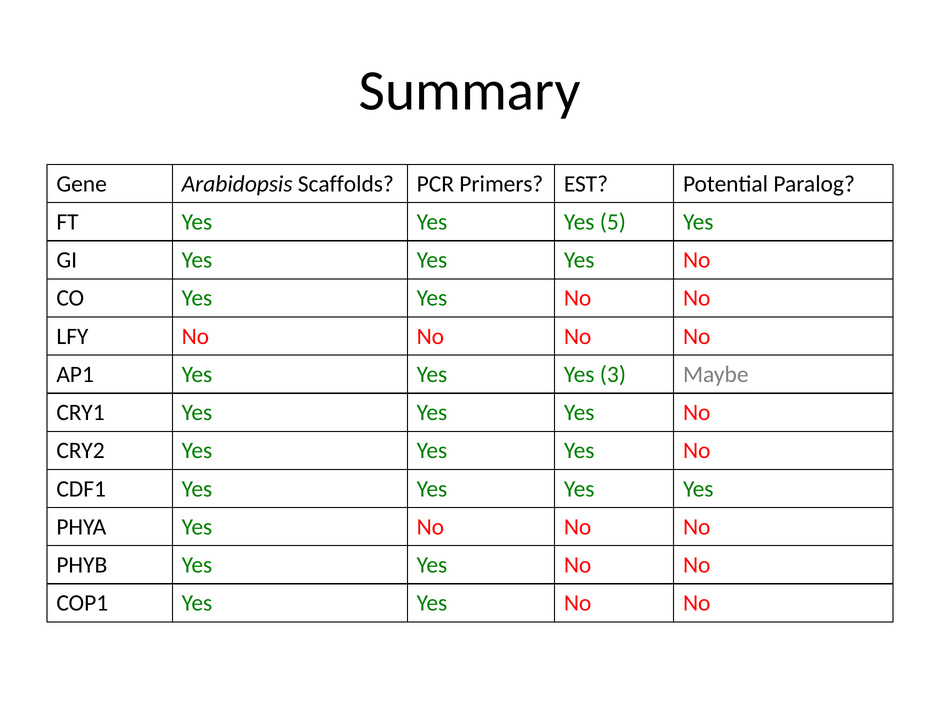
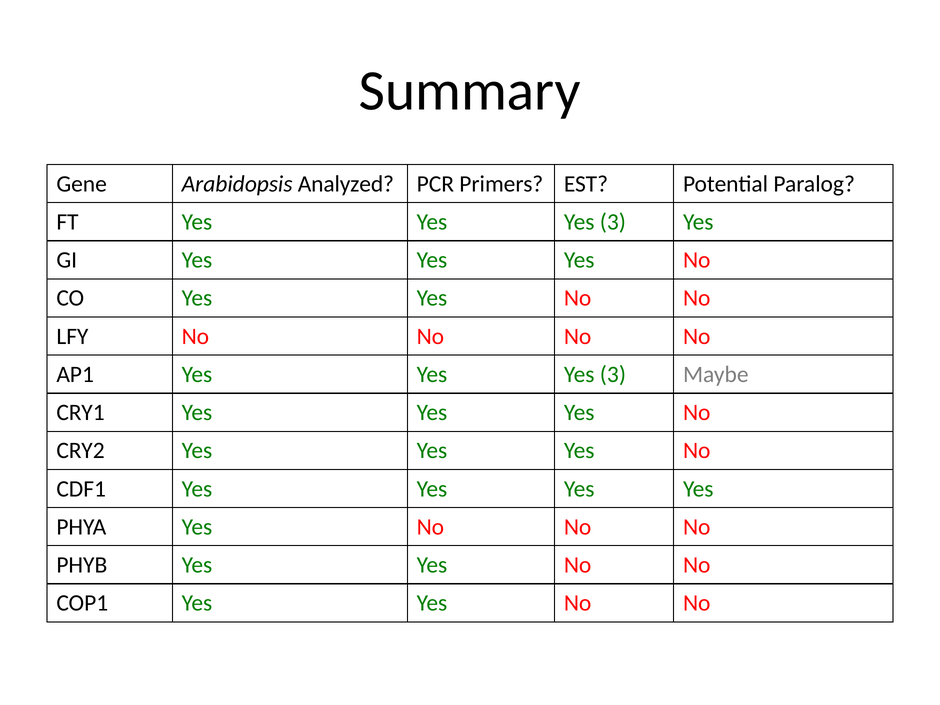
Scaffolds: Scaffolds -> Analyzed (346, 184)
5: 5 -> 3 (613, 222)
